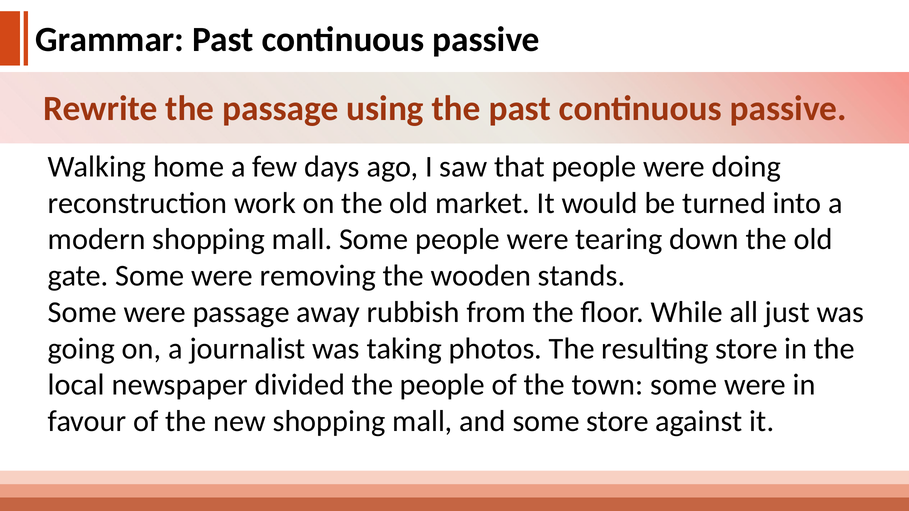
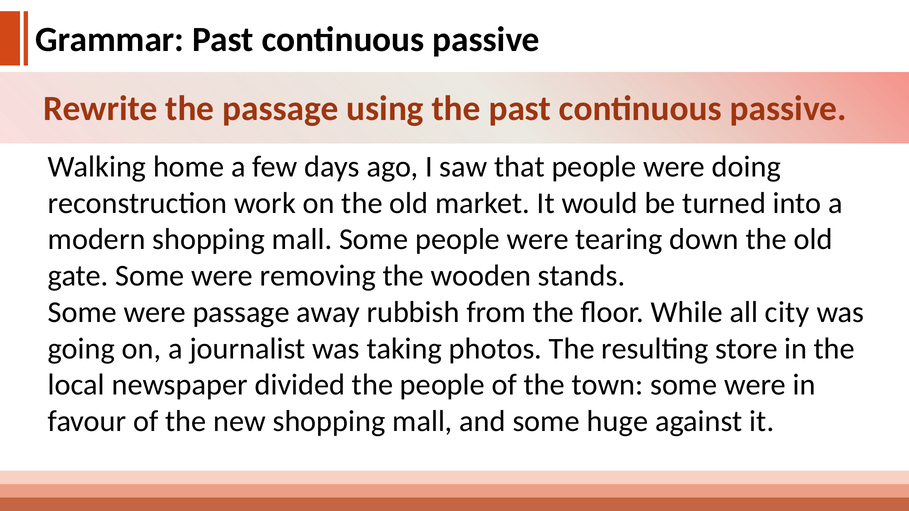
just: just -> city (787, 312)
some store: store -> huge (617, 421)
